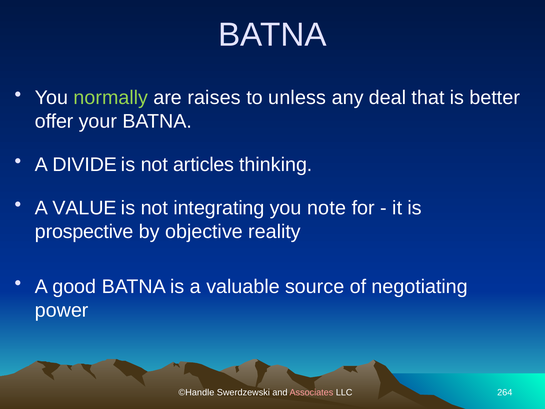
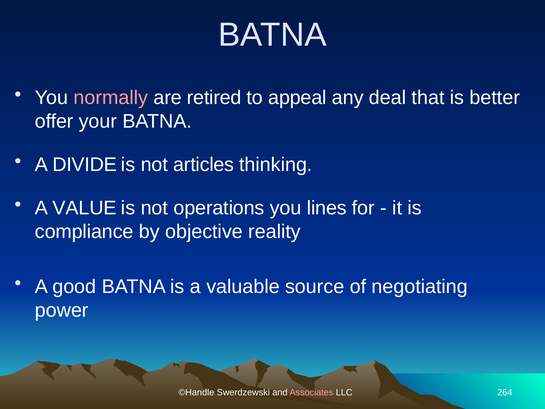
normally colour: light green -> pink (111, 98)
raises: raises -> retired (214, 98)
unless: unless -> appeal (297, 98)
integrating: integrating -> operations (219, 208)
note: note -> lines (327, 208)
prospective: prospective -> compliance (84, 231)
